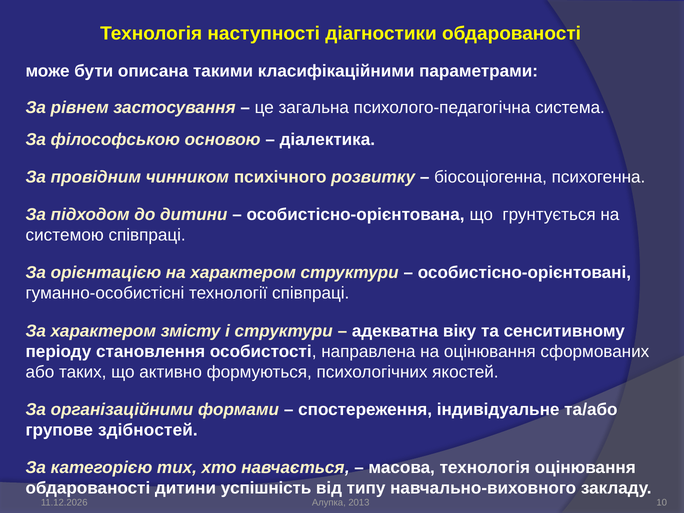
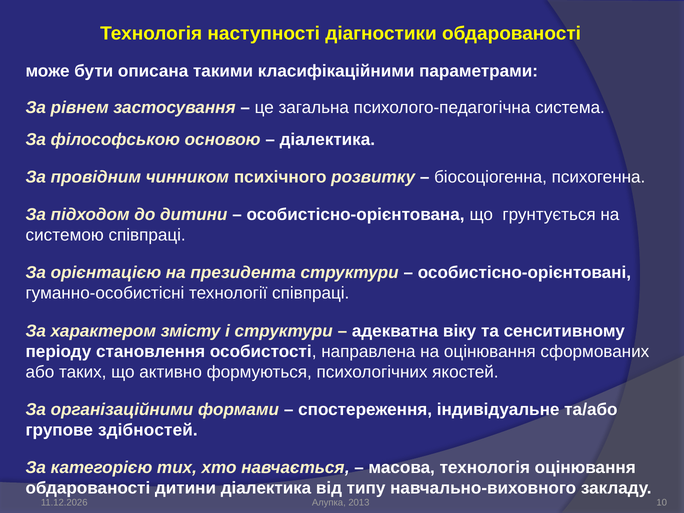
на характером: характером -> президента (243, 273)
дитини успішність: успішність -> діалектика (266, 488)
